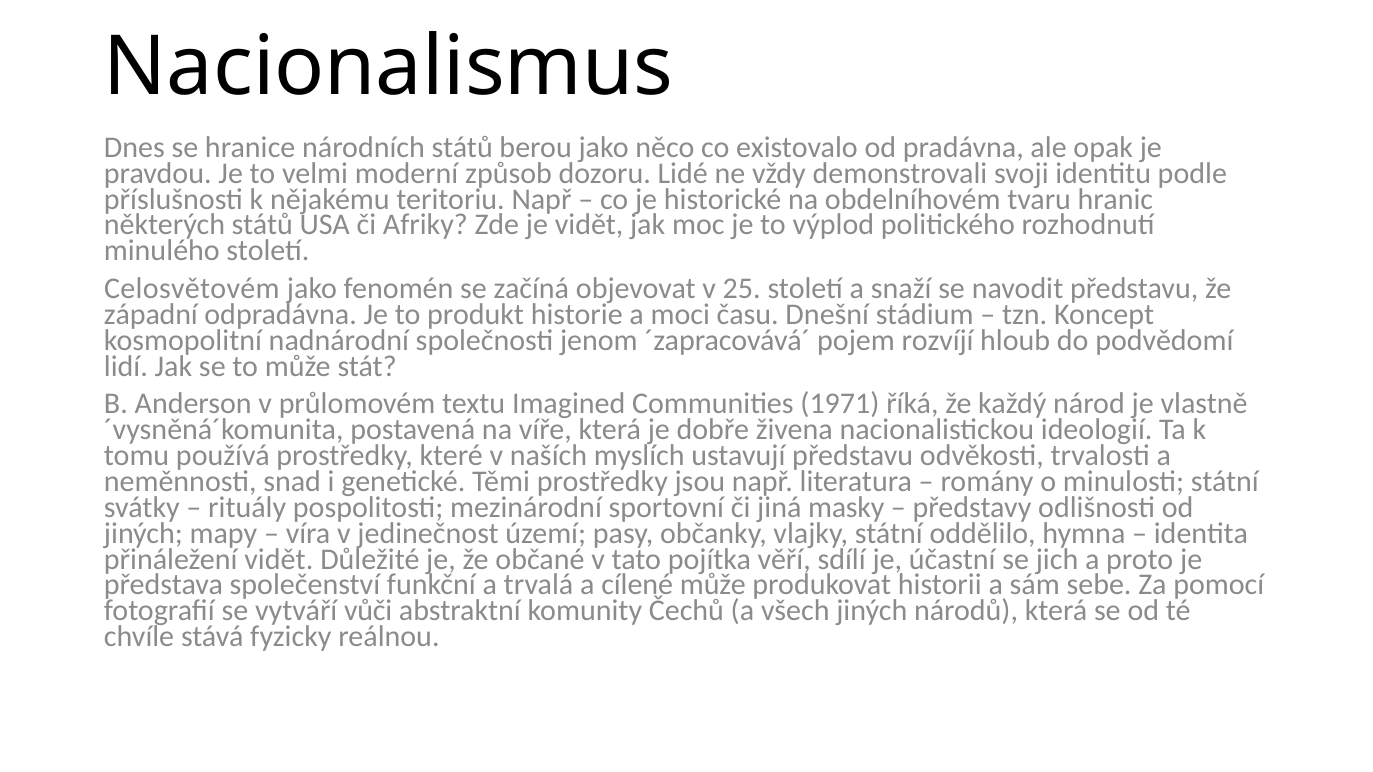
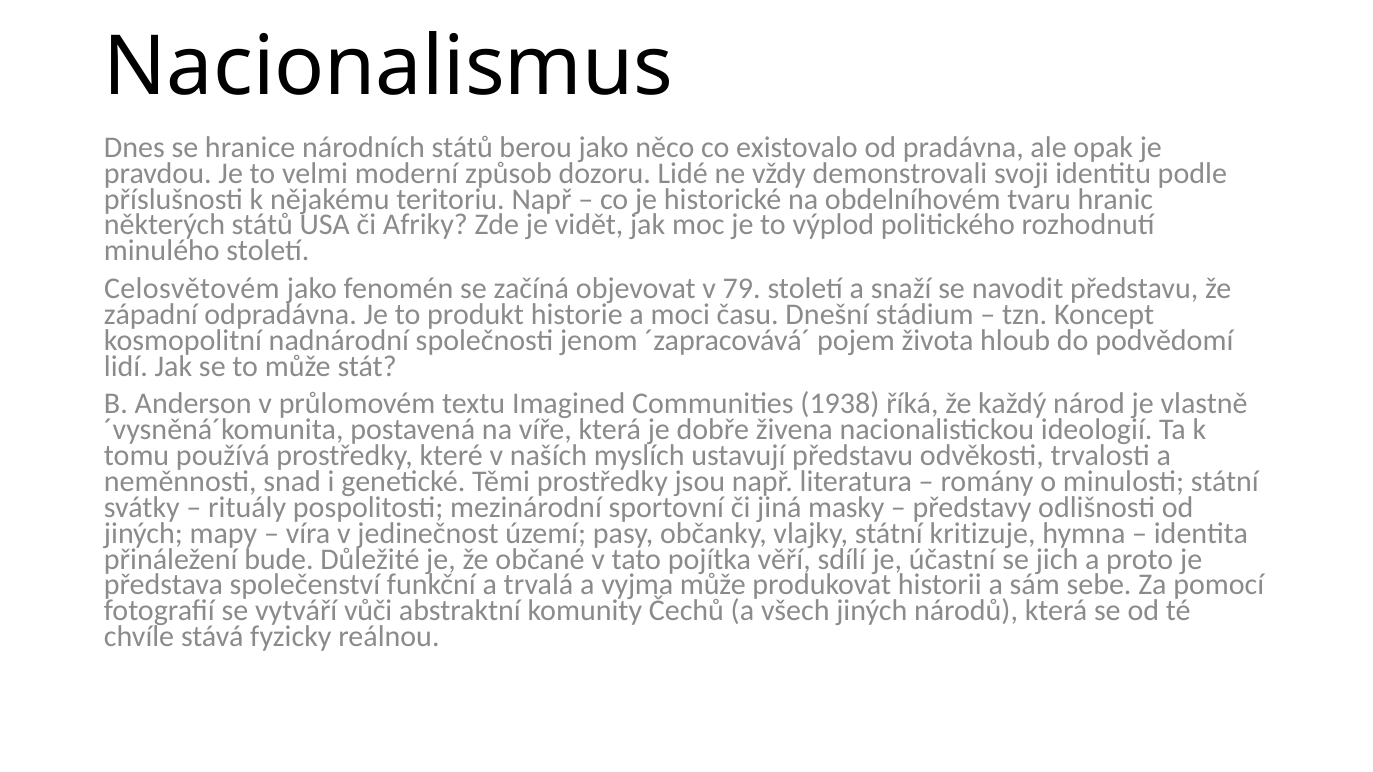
25: 25 -> 79 (742, 288)
rozvíjí: rozvíjí -> života (938, 340)
1971: 1971 -> 1938 (840, 404)
oddělilo: oddělilo -> kritizuje (983, 533)
přináležení vidět: vidět -> bude (279, 559)
cílené: cílené -> vyjma (637, 585)
